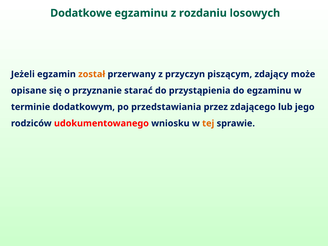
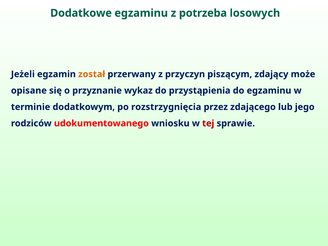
rozdaniu: rozdaniu -> potrzeba (203, 13)
starać: starać -> wykaz (138, 91)
przedstawiania: przedstawiania -> rozstrzygnięcia (166, 107)
tej colour: orange -> red (208, 123)
